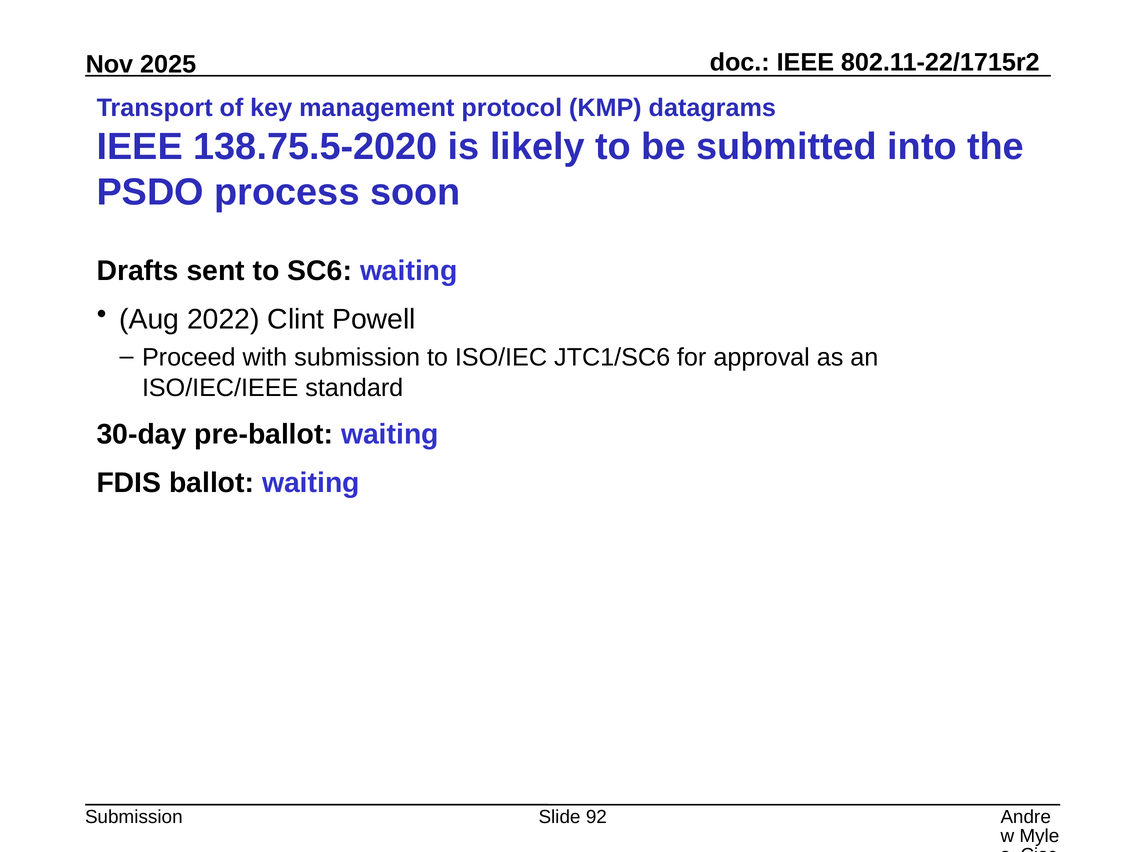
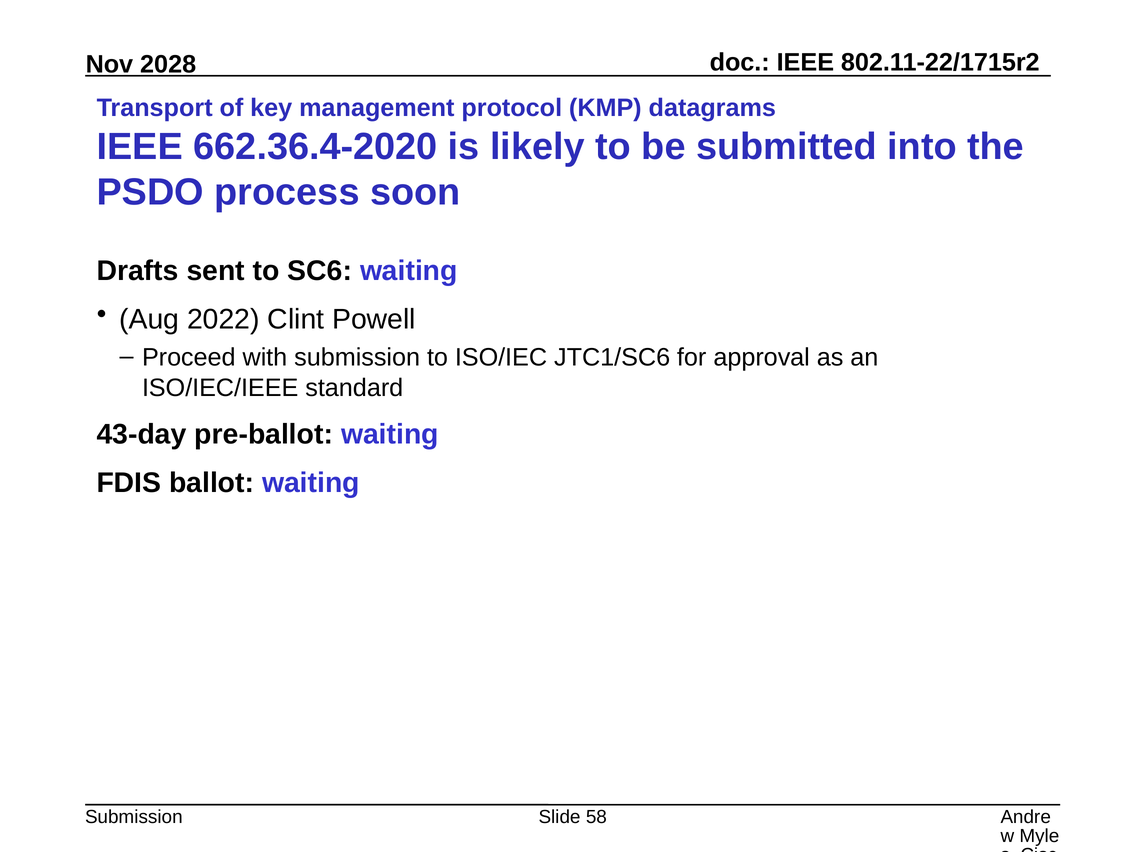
2025: 2025 -> 2028 (168, 65)
138.75.5-2020: 138.75.5-2020 -> 662.36.4-2020 (315, 147)
30-day: 30-day -> 43-day (142, 434)
92: 92 -> 58 (596, 817)
